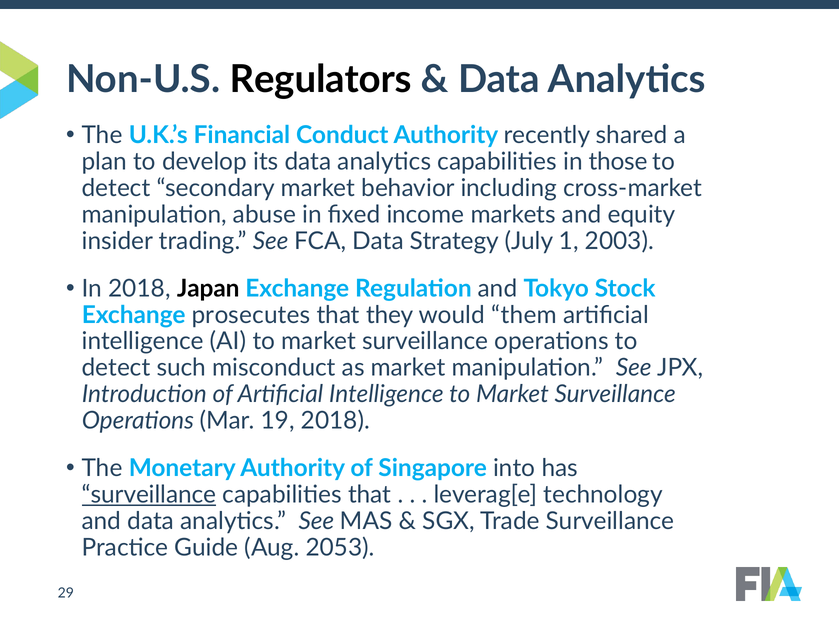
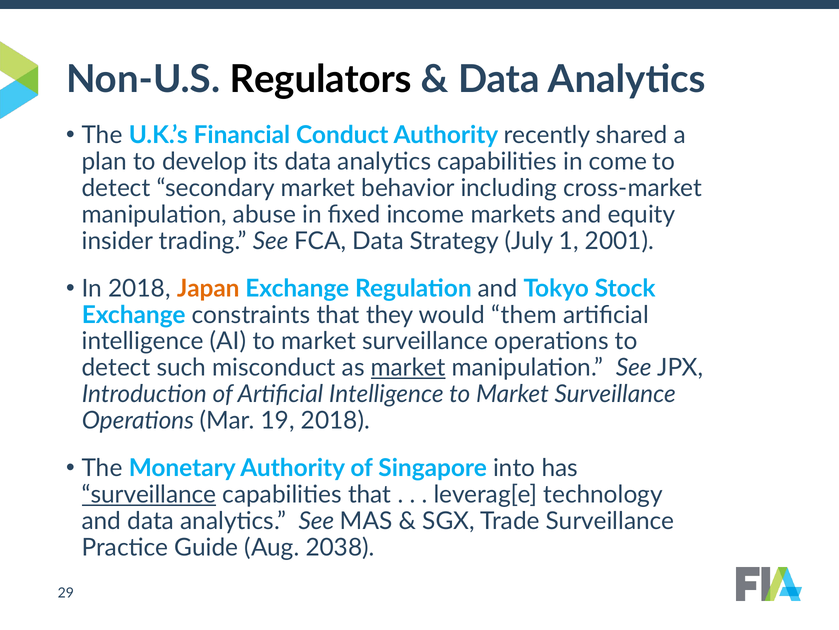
those: those -> come (618, 161)
2003: 2003 -> 2001 (619, 241)
Japan colour: black -> orange (208, 288)
prosecutes: prosecutes -> constraints (251, 315)
market underline: none -> present (408, 367)
2053: 2053 -> 2038 (340, 547)
